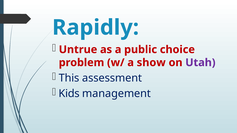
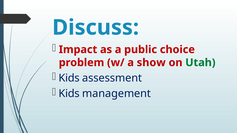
Rapidly: Rapidly -> Discuss (96, 28)
Untrue: Untrue -> Impact (78, 50)
Utah colour: purple -> green (200, 63)
This: This -> Kids (69, 78)
